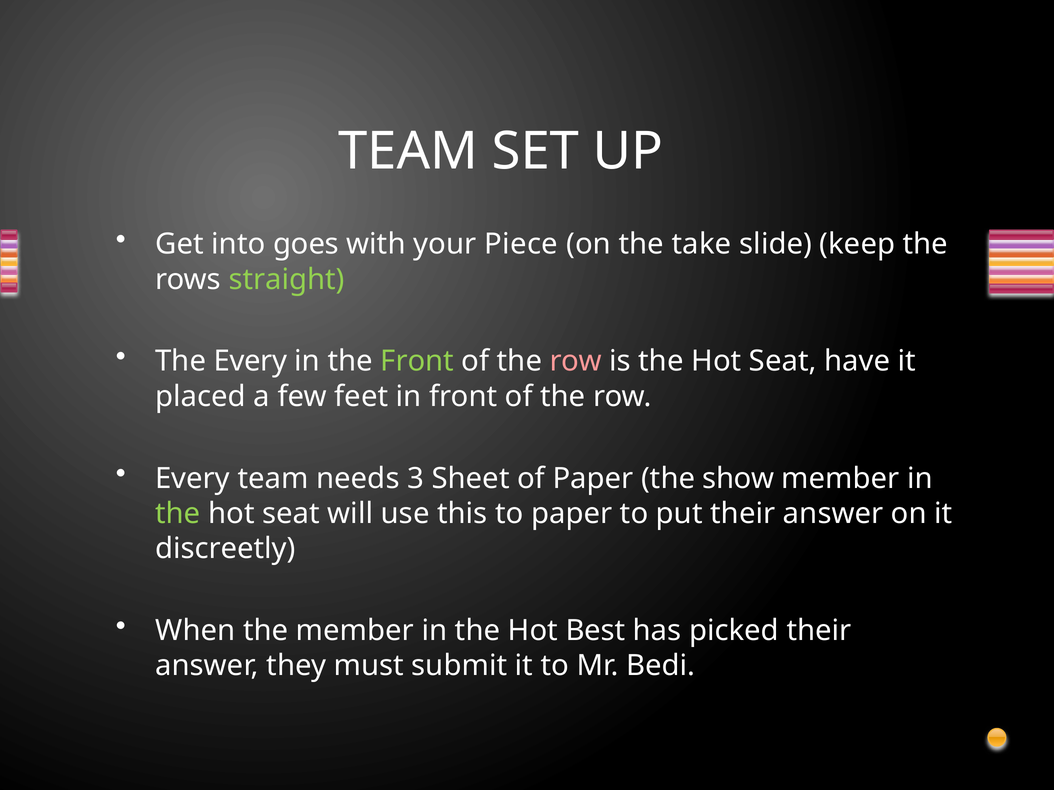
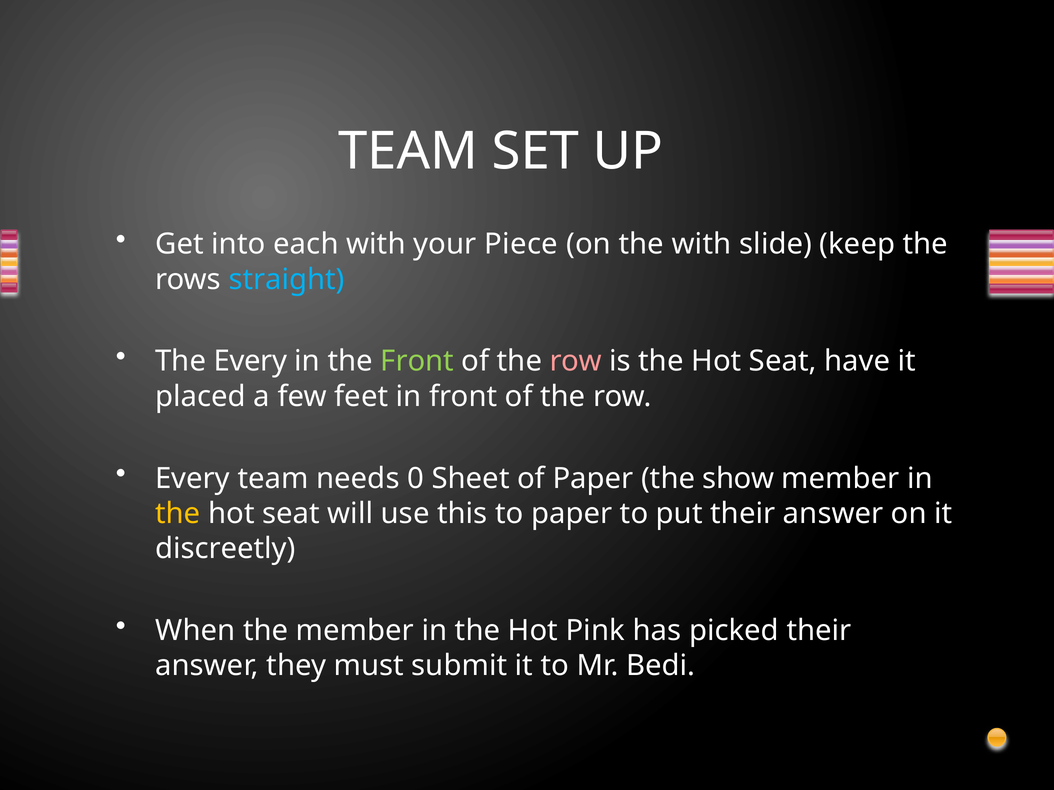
goes: goes -> each (306, 244)
the take: take -> with (702, 244)
straight colour: light green -> light blue (287, 280)
3: 3 -> 0 (416, 479)
the colour: light green -> yellow (178, 514)
Best: Best -> Pink (595, 631)
